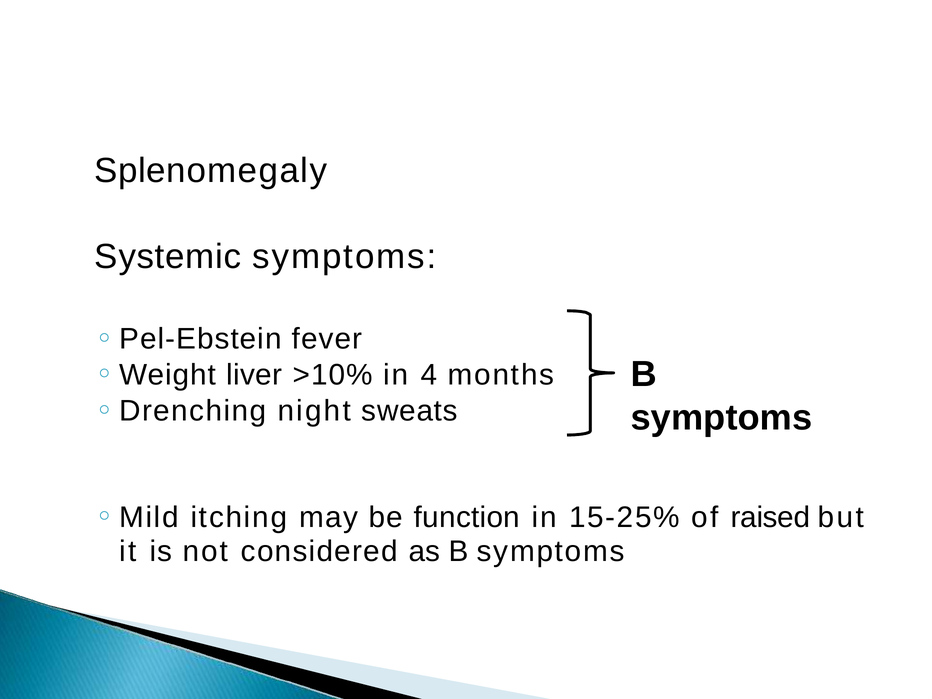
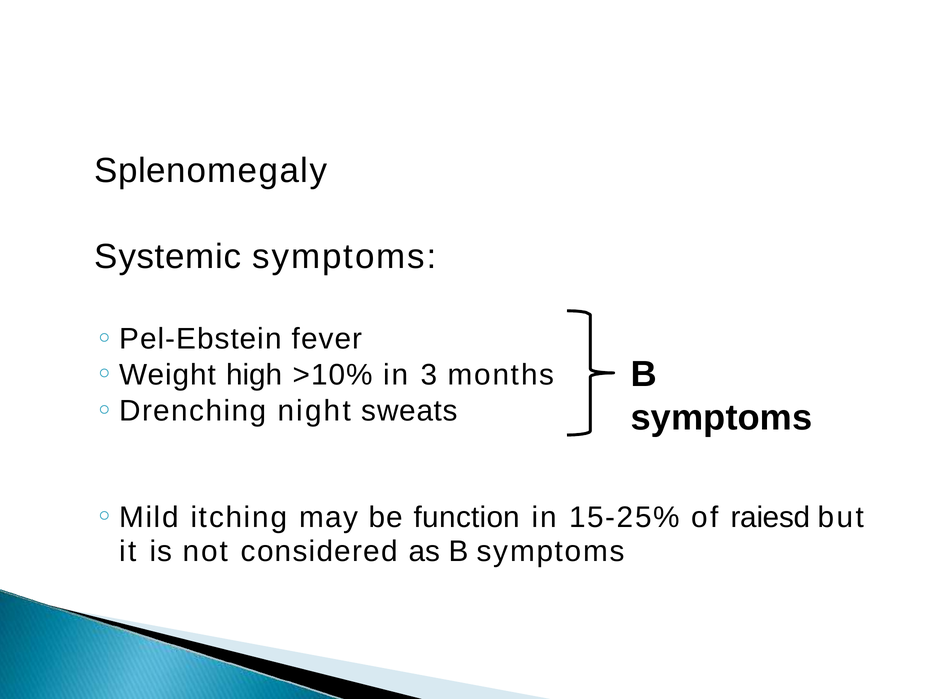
liver: liver -> high (254, 375)
4: 4 -> 3 (429, 375)
raised: raised -> raiesd (770, 518)
